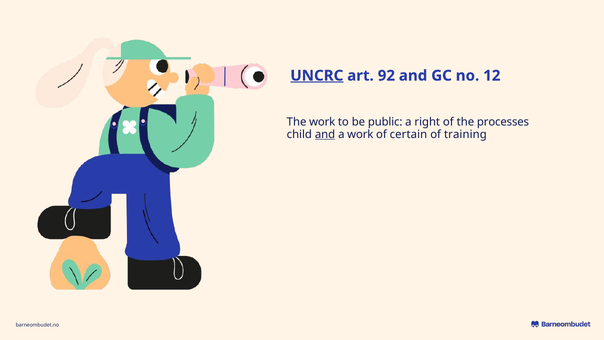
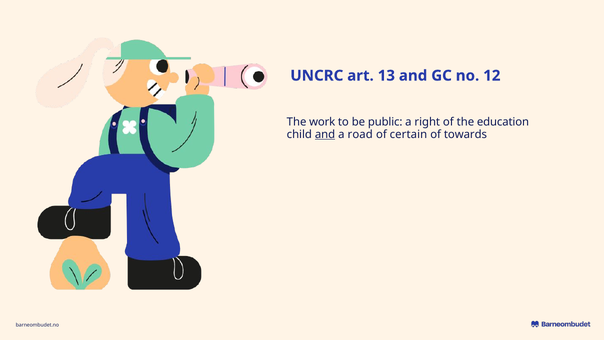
UNCRC underline: present -> none (317, 76)
92: 92 -> 13 (386, 76)
processes: processes -> education (503, 122)
a work: work -> road (360, 134)
training: training -> towards (465, 134)
